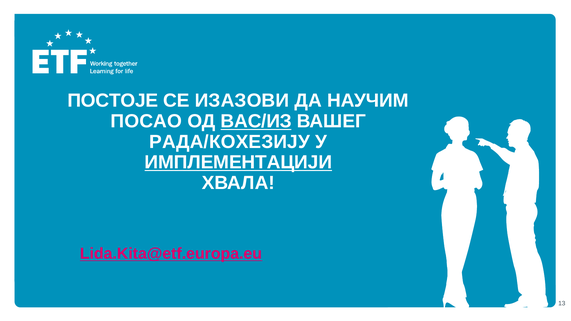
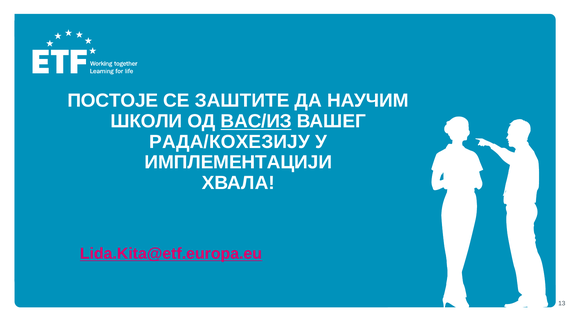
ИЗАЗОВИ: ИЗАЗОВИ -> ЗАШТИТЕ (242, 101)
ПОСАО: ПОСАО -> ШКОЛИ (146, 121)
ИМПЛЕМЕНТАЦИЈИ underline: present -> none (238, 162)
